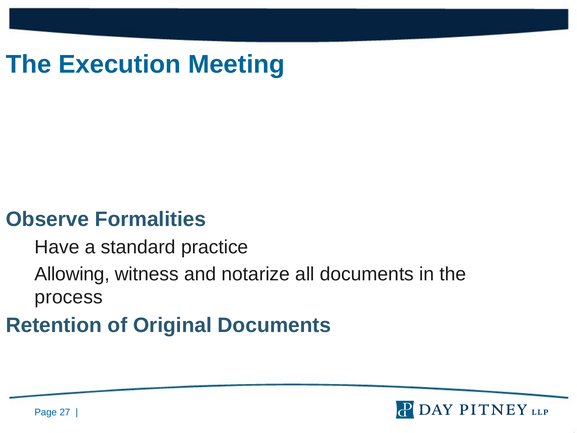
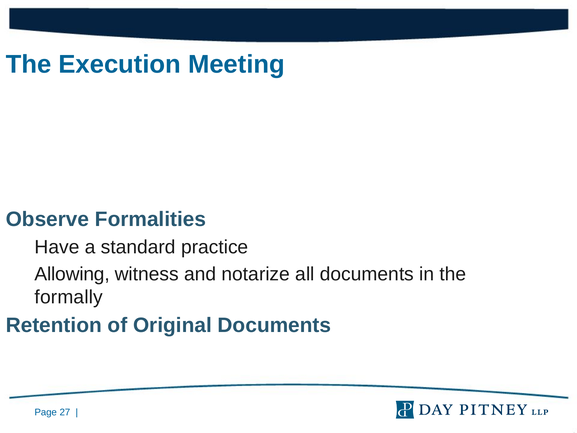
process: process -> formally (69, 297)
